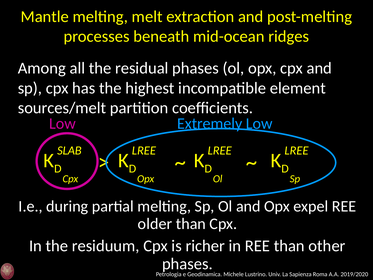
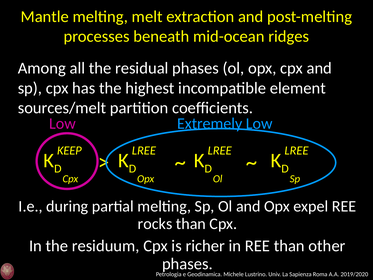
SLAB: SLAB -> KEEP (69, 150)
older: older -> rocks (155, 224)
